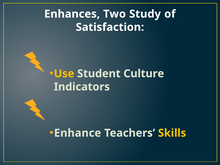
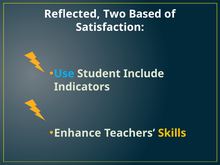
Enhances: Enhances -> Reflected (72, 14)
Study: Study -> Based (145, 14)
Use colour: yellow -> light blue (64, 74)
Culture: Culture -> Include (144, 74)
